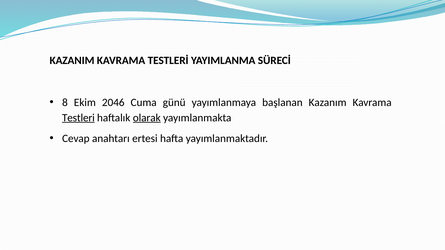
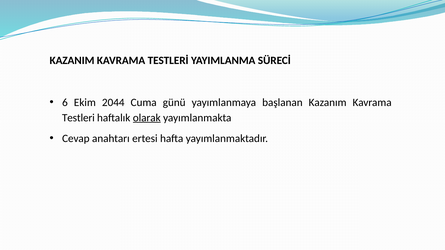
8: 8 -> 6 (65, 102)
2046: 2046 -> 2044 (113, 102)
Testleri underline: present -> none (78, 118)
